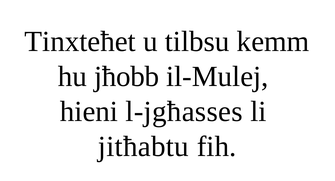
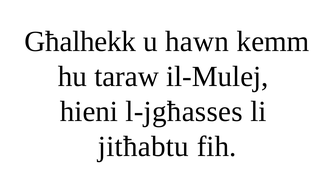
Tinxteħet: Tinxteħet -> Għalhekk (80, 41)
tilbsu: tilbsu -> hawn (197, 41)
jħobb: jħobb -> taraw (127, 76)
